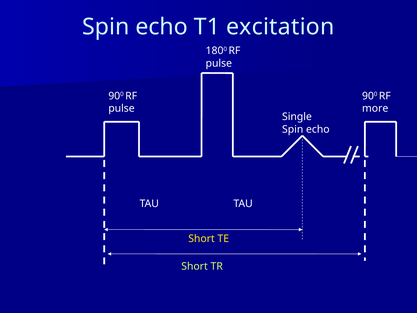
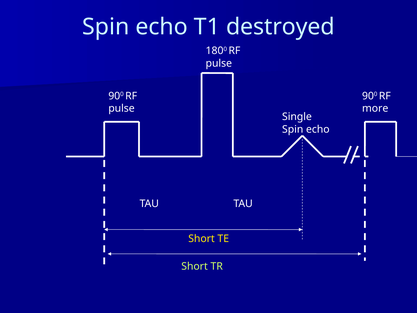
excitation: excitation -> destroyed (280, 27)
